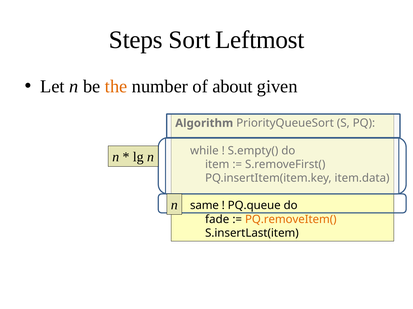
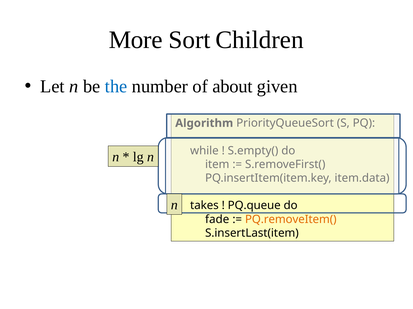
Steps: Steps -> More (136, 40)
Leftmost: Leftmost -> Children (260, 40)
the colour: orange -> blue (116, 87)
same: same -> takes (204, 206)
